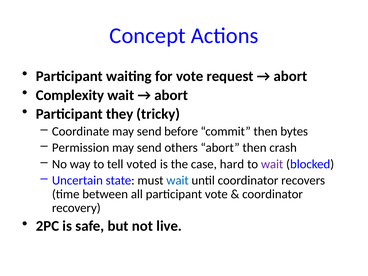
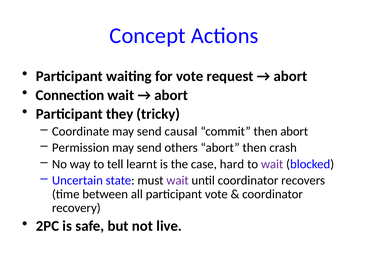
Complexity: Complexity -> Connection (70, 95)
before: before -> causal (181, 131)
then bytes: bytes -> abort (294, 131)
voted: voted -> learnt (142, 164)
wait colour: blue -> purple (178, 180)
